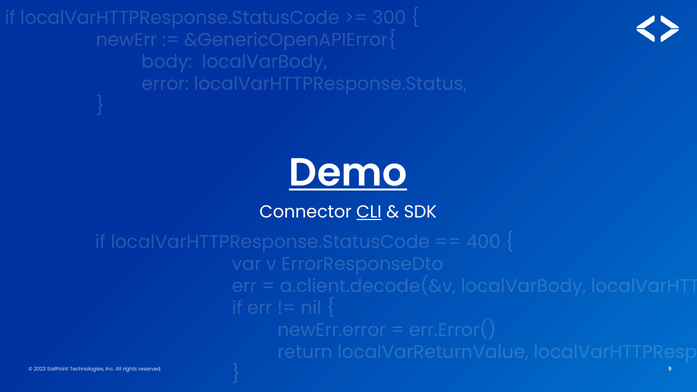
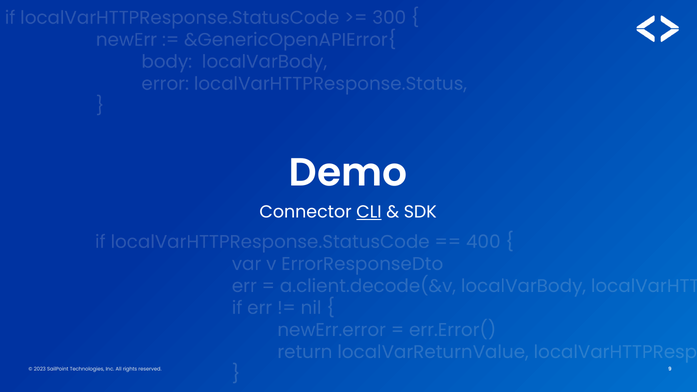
Demo underline: present -> none (348, 173)
